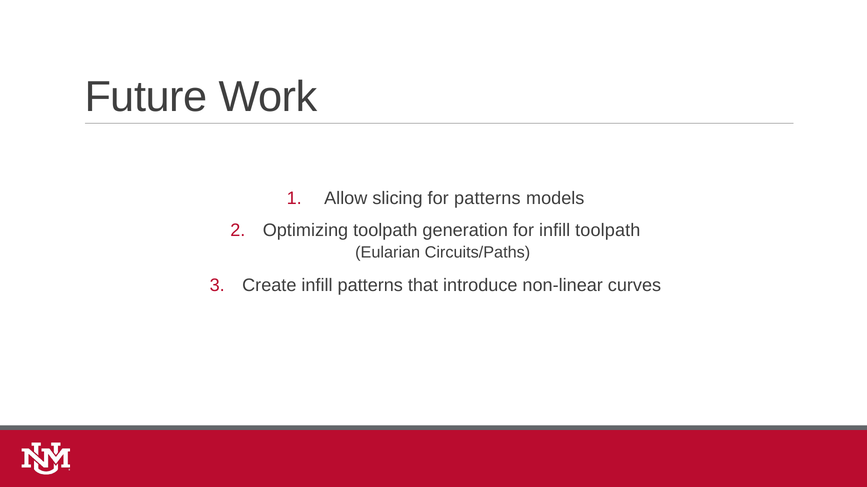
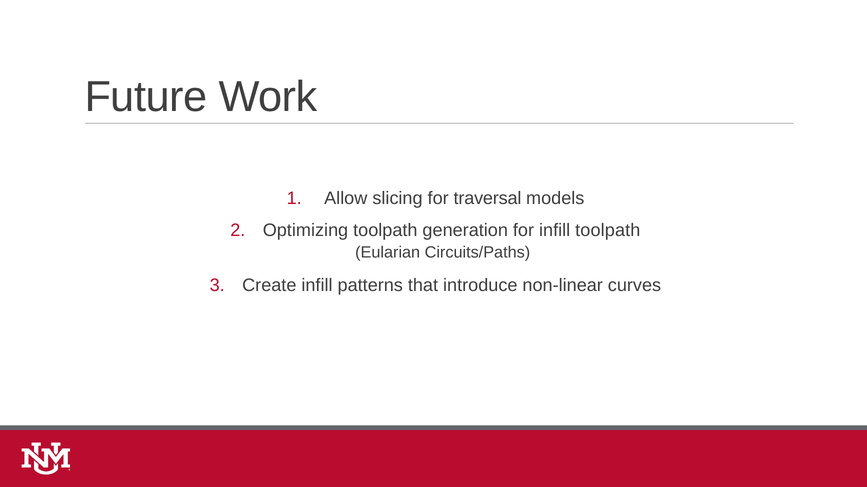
for patterns: patterns -> traversal (488, 198)
